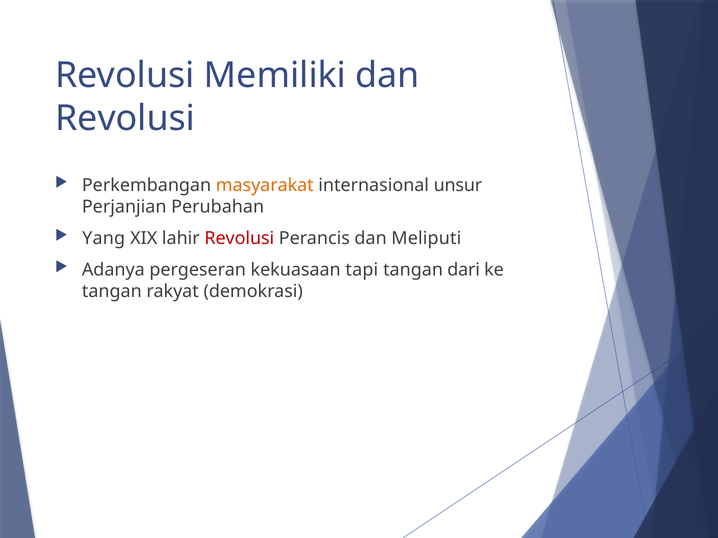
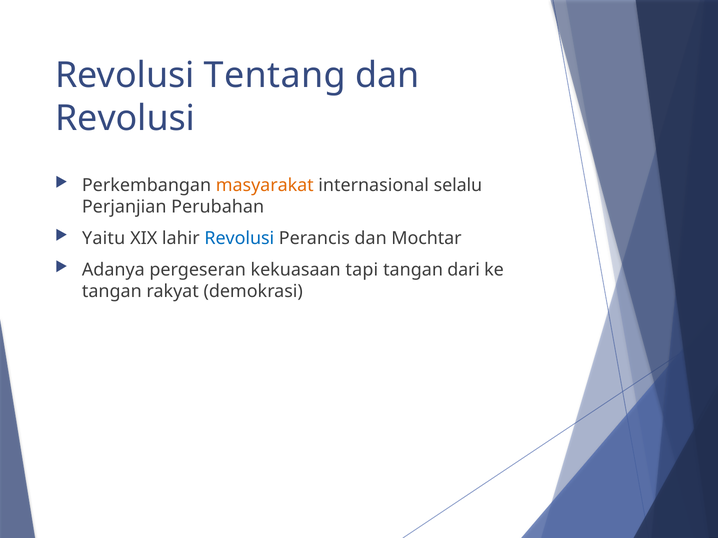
Memiliki: Memiliki -> Tentang (275, 76)
unsur: unsur -> selalu (458, 185)
Yang: Yang -> Yaitu (104, 238)
Revolusi colour: red -> blue (239, 238)
Meliputi: Meliputi -> Mochtar (426, 238)
